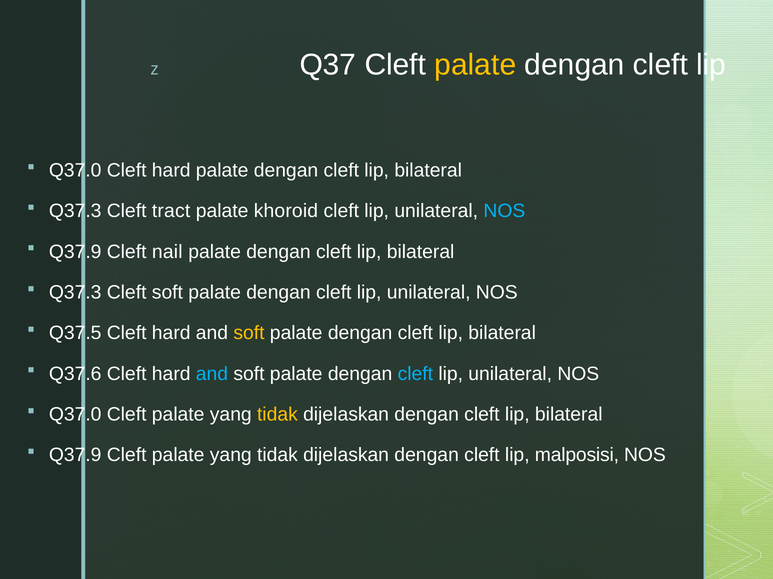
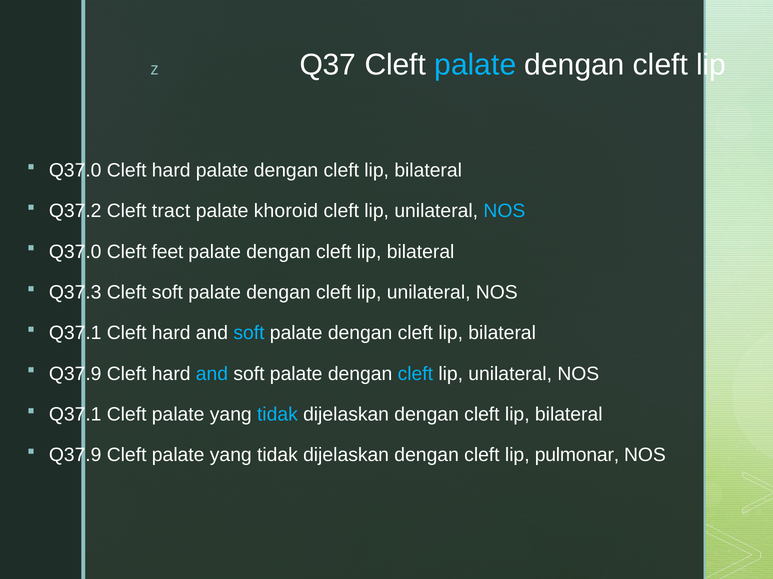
palate colour: yellow -> light blue (475, 65)
Q37.3: Q37.3 -> Q37.2 (75, 211)
Q37.9: Q37.9 -> Q37.0 (75, 252)
nail: nail -> feet (168, 252)
Q37.5: Q37.5 -> Q37.1 (75, 333)
soft colour: yellow -> light blue (249, 333)
Q37.6: Q37.6 -> Q37.9 (75, 374)
Q37.0: Q37.0 -> Q37.1 (75, 415)
tidak colour: yellow -> light blue (277, 415)
malposisi: malposisi -> pulmonar (577, 456)
